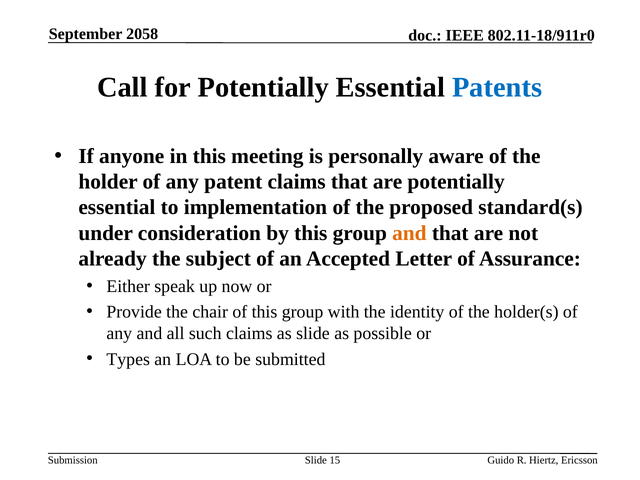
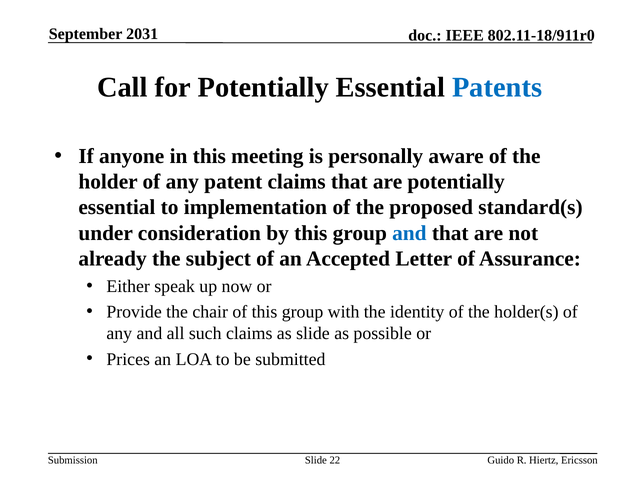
2058: 2058 -> 2031 (142, 34)
and colour: orange -> blue (409, 233)
Types: Types -> Prices (128, 359)
15: 15 -> 22 (335, 460)
